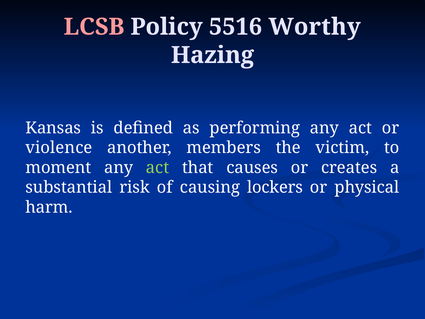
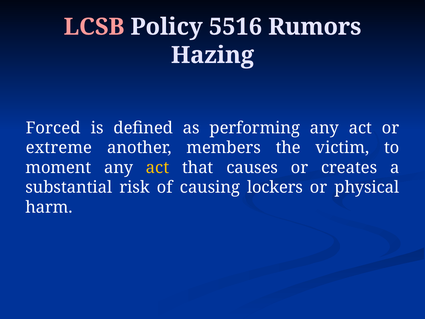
Worthy: Worthy -> Rumors (315, 27)
Kansas: Kansas -> Forced (53, 128)
violence: violence -> extreme (59, 148)
act colour: light green -> yellow (158, 167)
